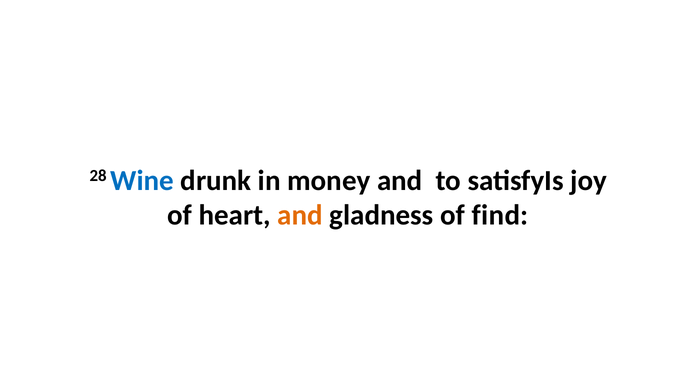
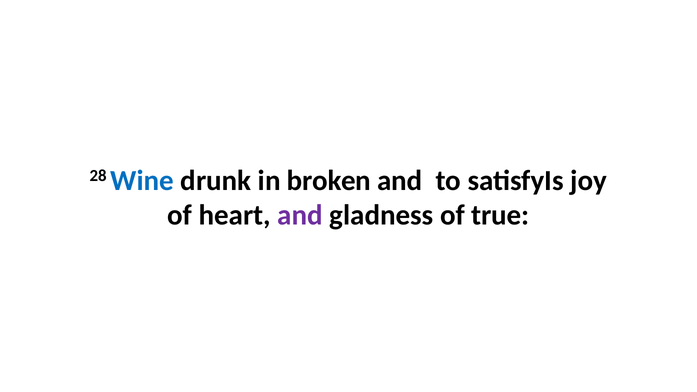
money: money -> broken (329, 181)
and colour: orange -> purple (300, 215)
find: find -> true (500, 215)
